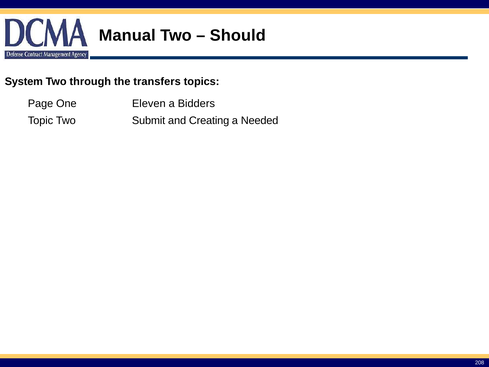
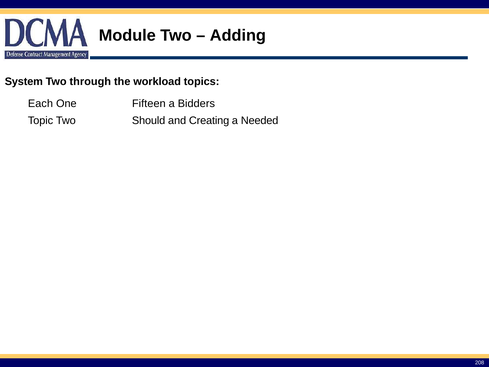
Manual: Manual -> Module (127, 35)
Should: Should -> Adding (238, 35)
transfers: transfers -> workload (157, 81)
Page: Page -> Each (40, 103)
Eleven: Eleven -> Fifteen (149, 103)
Submit: Submit -> Should (149, 120)
